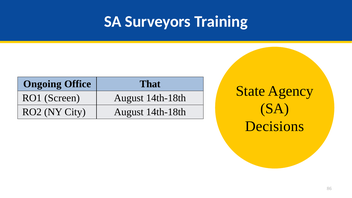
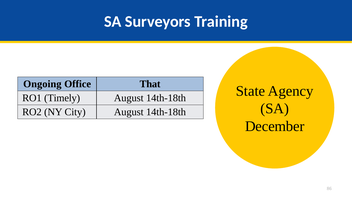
Screen: Screen -> Timely (62, 98)
Decisions: Decisions -> December (275, 126)
